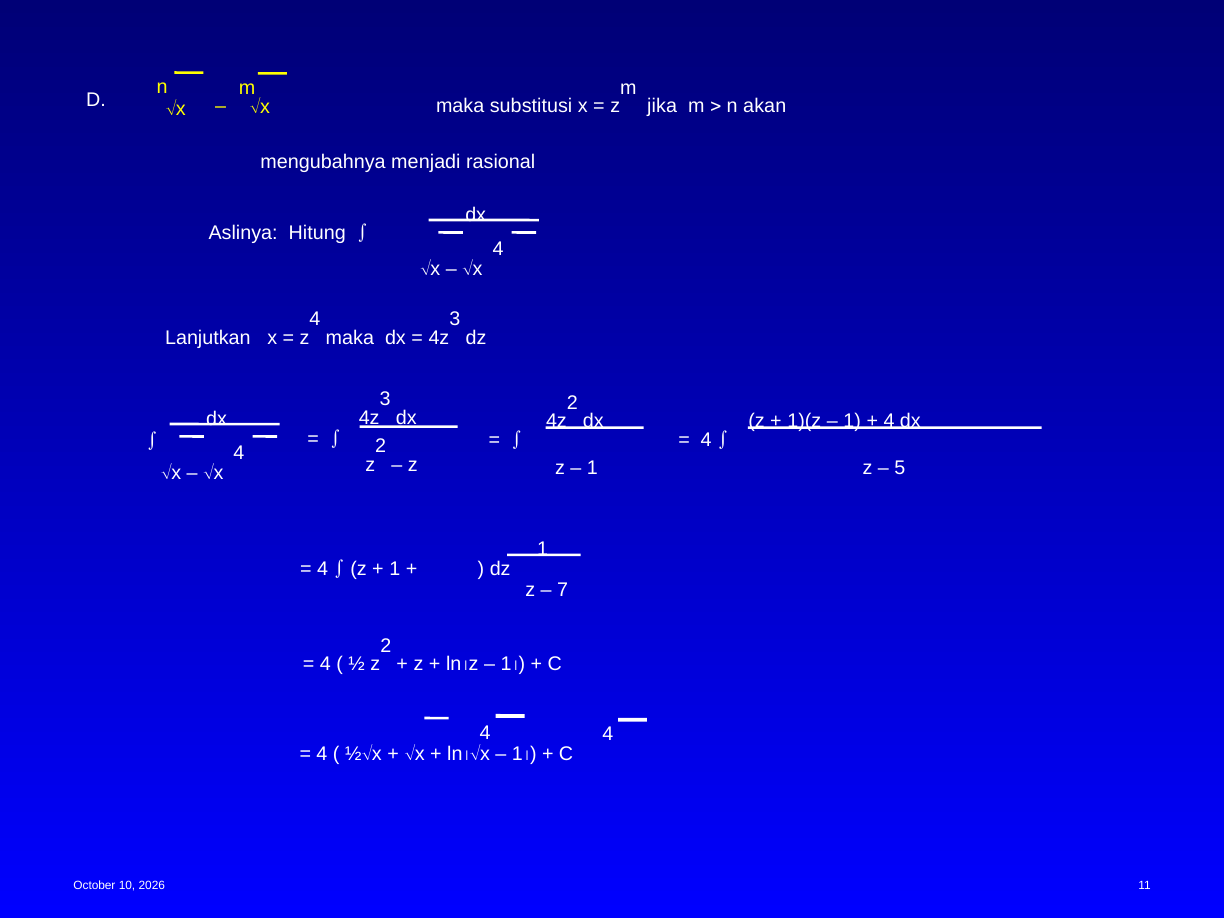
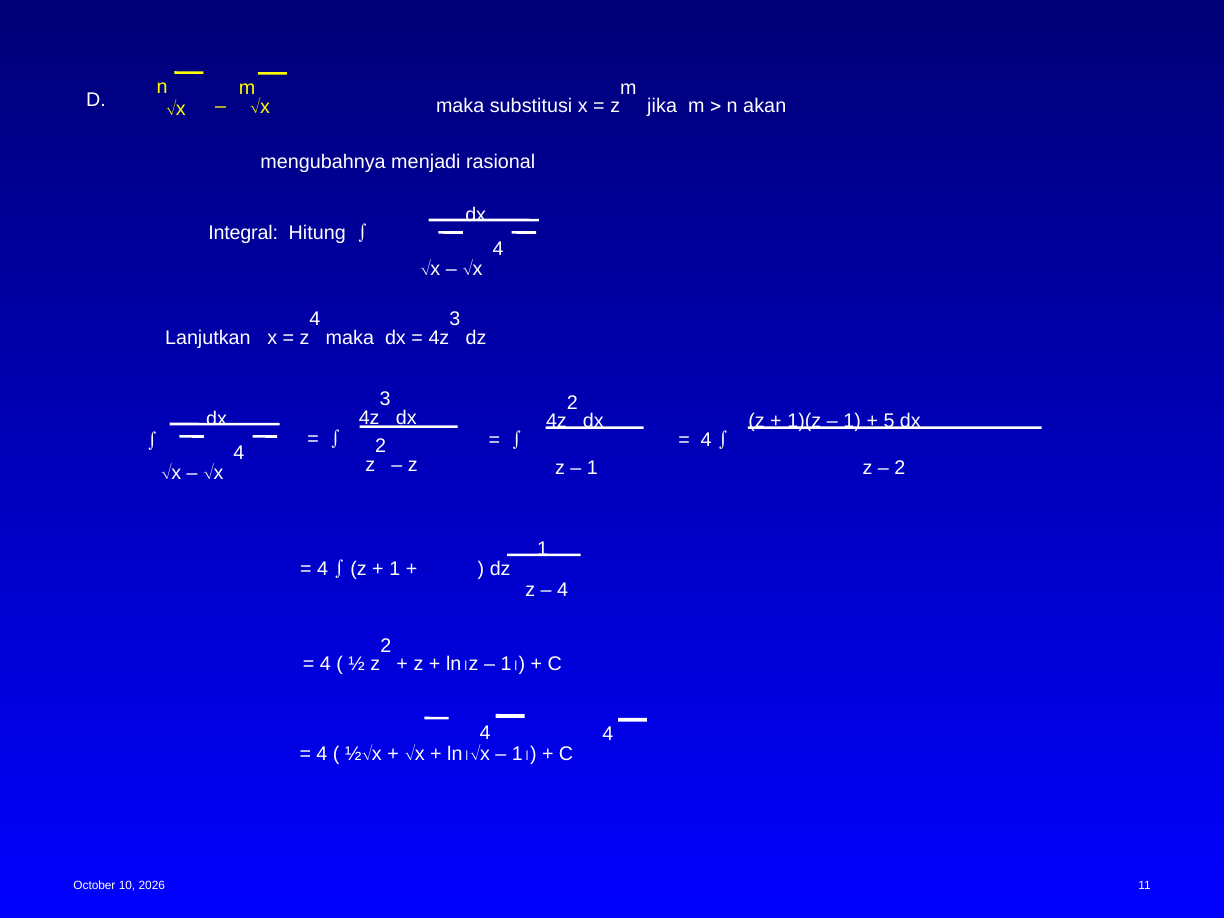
Aslinya: Aslinya -> Integral (243, 233)
4: 4 -> 5 (889, 421)
5: 5 -> 2 (900, 468)
7: 7 -> 4 (563, 590)
